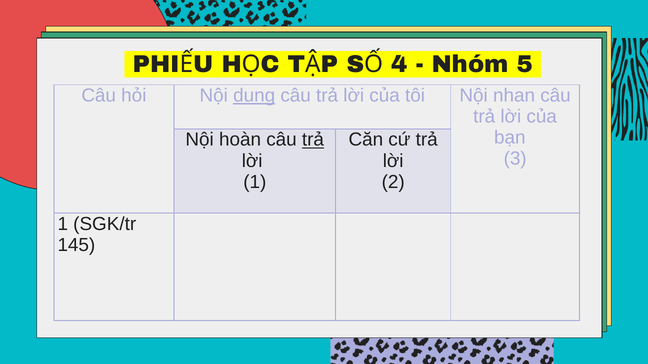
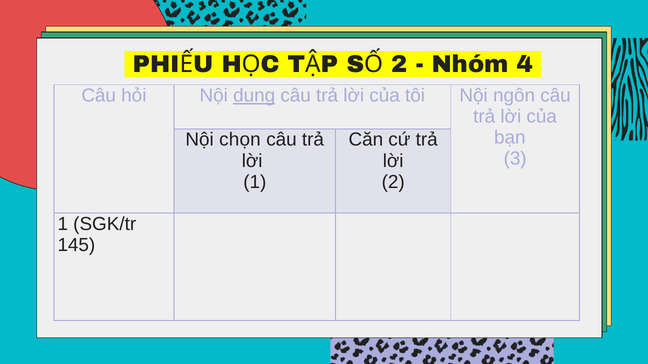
4: 4 -> 2 (399, 64)
5: 5 -> 4 (525, 64)
nhan: nhan -> ngôn (514, 96)
hoàn: hoàn -> chọn (240, 140)
trả underline: present -> none (313, 140)
